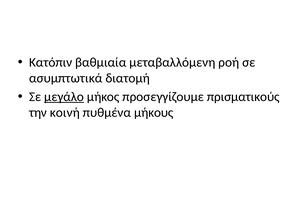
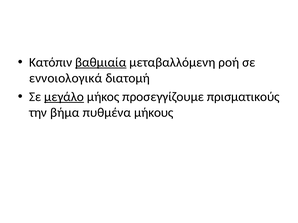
βαθμιαία underline: none -> present (101, 63)
ασυμπτωτικά: ασυμπτωτικά -> εννοιολογικά (66, 78)
κοινή: κοινή -> βήμα (65, 113)
